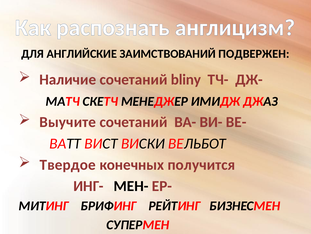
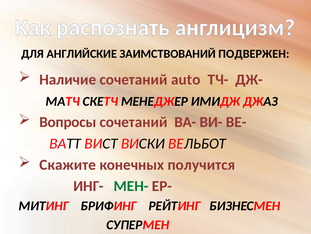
bliny: bliny -> auto (186, 79)
Выучите: Выучите -> Вопросы (68, 122)
Твердое: Твердое -> Скажите (68, 164)
МЕН- colour: black -> green (131, 186)
